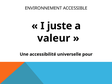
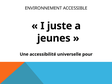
valeur: valeur -> jeunes (54, 38)
